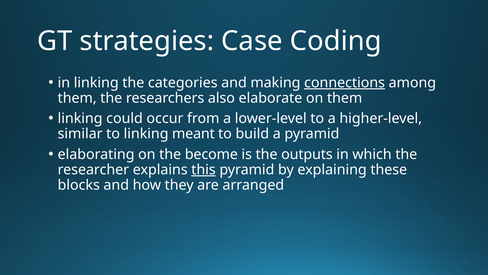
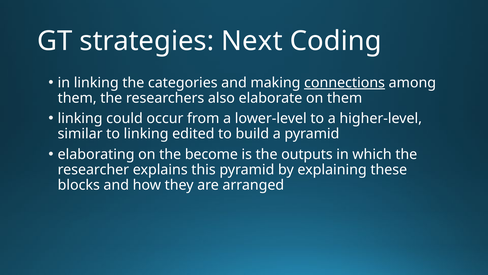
Case: Case -> Next (252, 41)
meant: meant -> edited (193, 134)
this underline: present -> none (204, 169)
